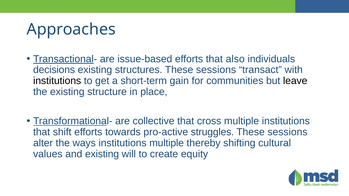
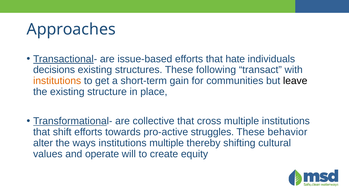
also: also -> hate (235, 59)
structures These sessions: sessions -> following (216, 70)
institutions colour: black -> orange (57, 81)
sessions: sessions -> behavior (287, 132)
and existing: existing -> operate (102, 154)
